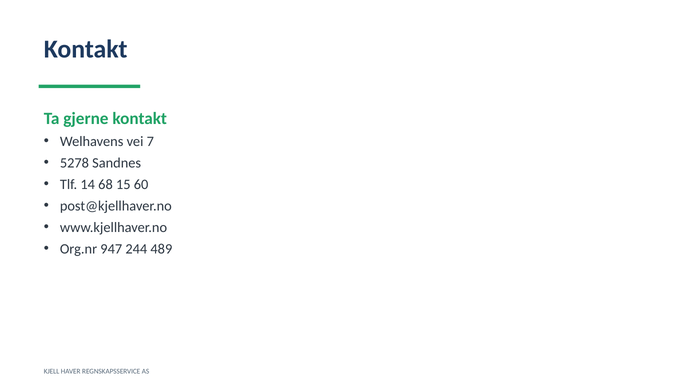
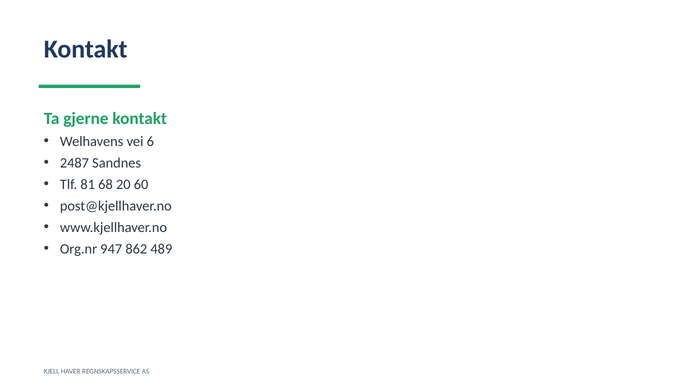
7: 7 -> 6 (150, 141)
5278: 5278 -> 2487 (74, 163)
14: 14 -> 81 (88, 184)
15: 15 -> 20 (123, 184)
244: 244 -> 862 (136, 249)
